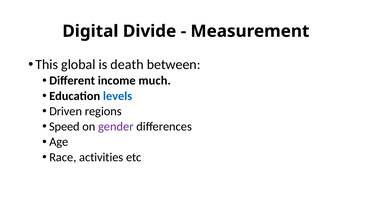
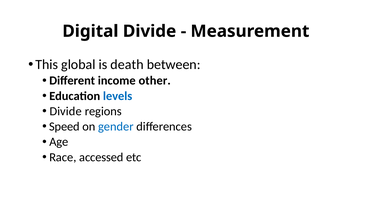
much: much -> other (155, 81)
Driven: Driven -> Divide (66, 111)
gender colour: purple -> blue (116, 127)
activities: activities -> accessed (101, 157)
